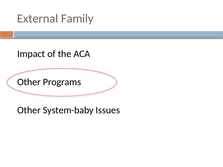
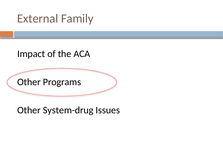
System-baby: System-baby -> System-drug (68, 110)
